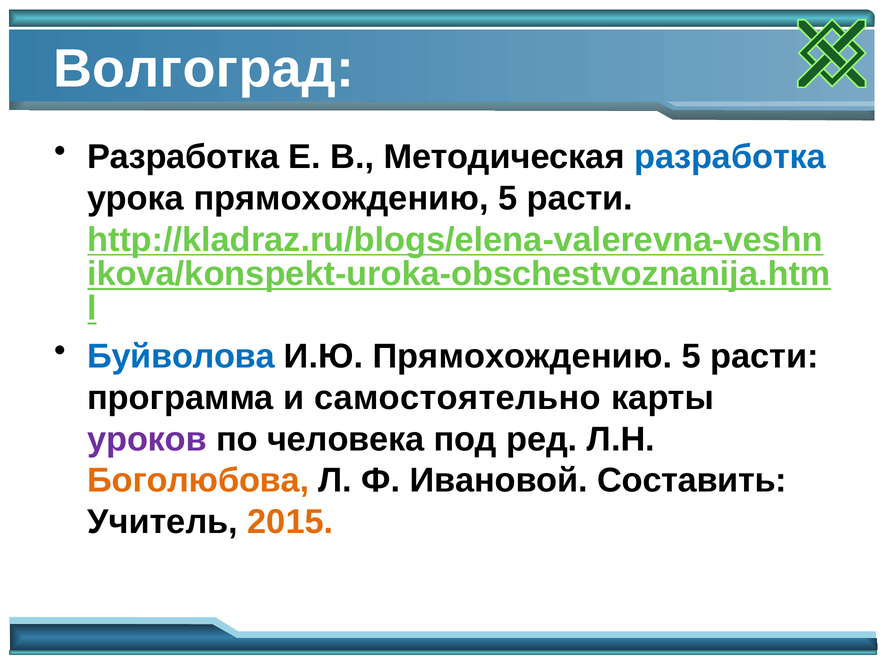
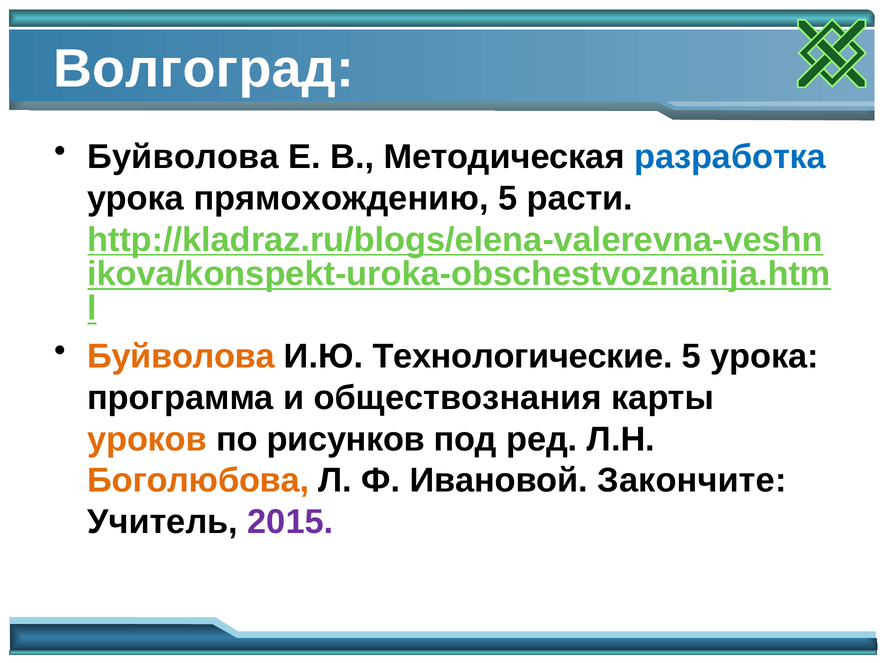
Разработка: Разработка -> Буйволова (183, 157)
Буйволова colour: blue -> orange (181, 357)
И.Ю Прямохождению: Прямохождению -> Технологические (523, 357)
расти: расти -> урока (764, 357)
самостоятельно: самостоятельно -> обществознания (458, 398)
уроков colour: purple -> orange (147, 439)
человека: человека -> рисунков (346, 439)
Составить: Составить -> Закончите (692, 480)
2015 colour: orange -> purple (290, 522)
